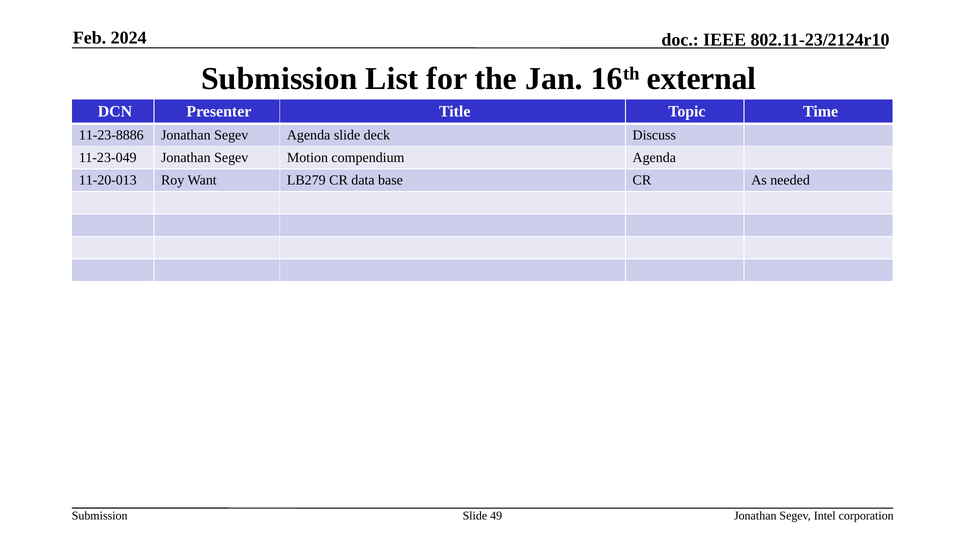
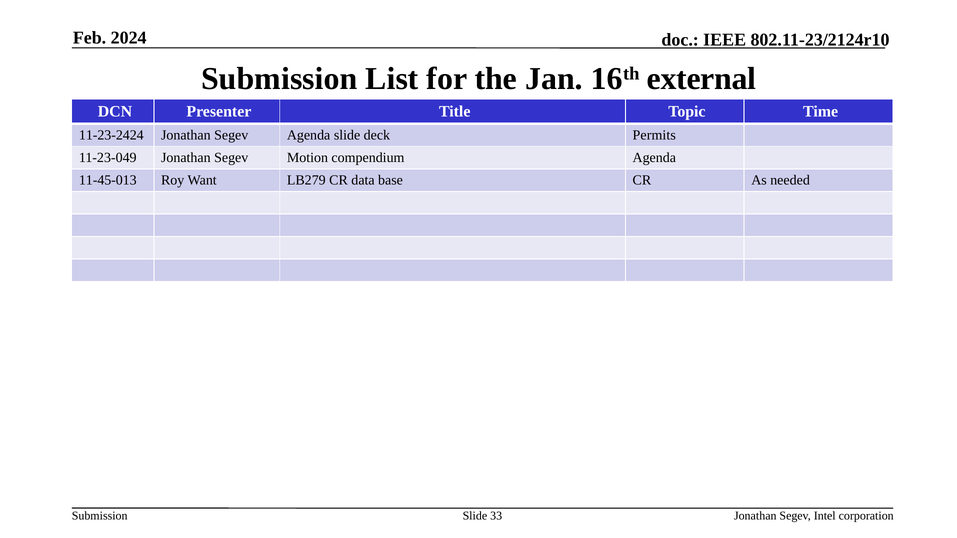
11-23-8886: 11-23-8886 -> 11-23-2424 (111, 135)
Discuss: Discuss -> Permits (654, 135)
11-20-013: 11-20-013 -> 11-45-013 (108, 180)
49: 49 -> 33 (496, 516)
